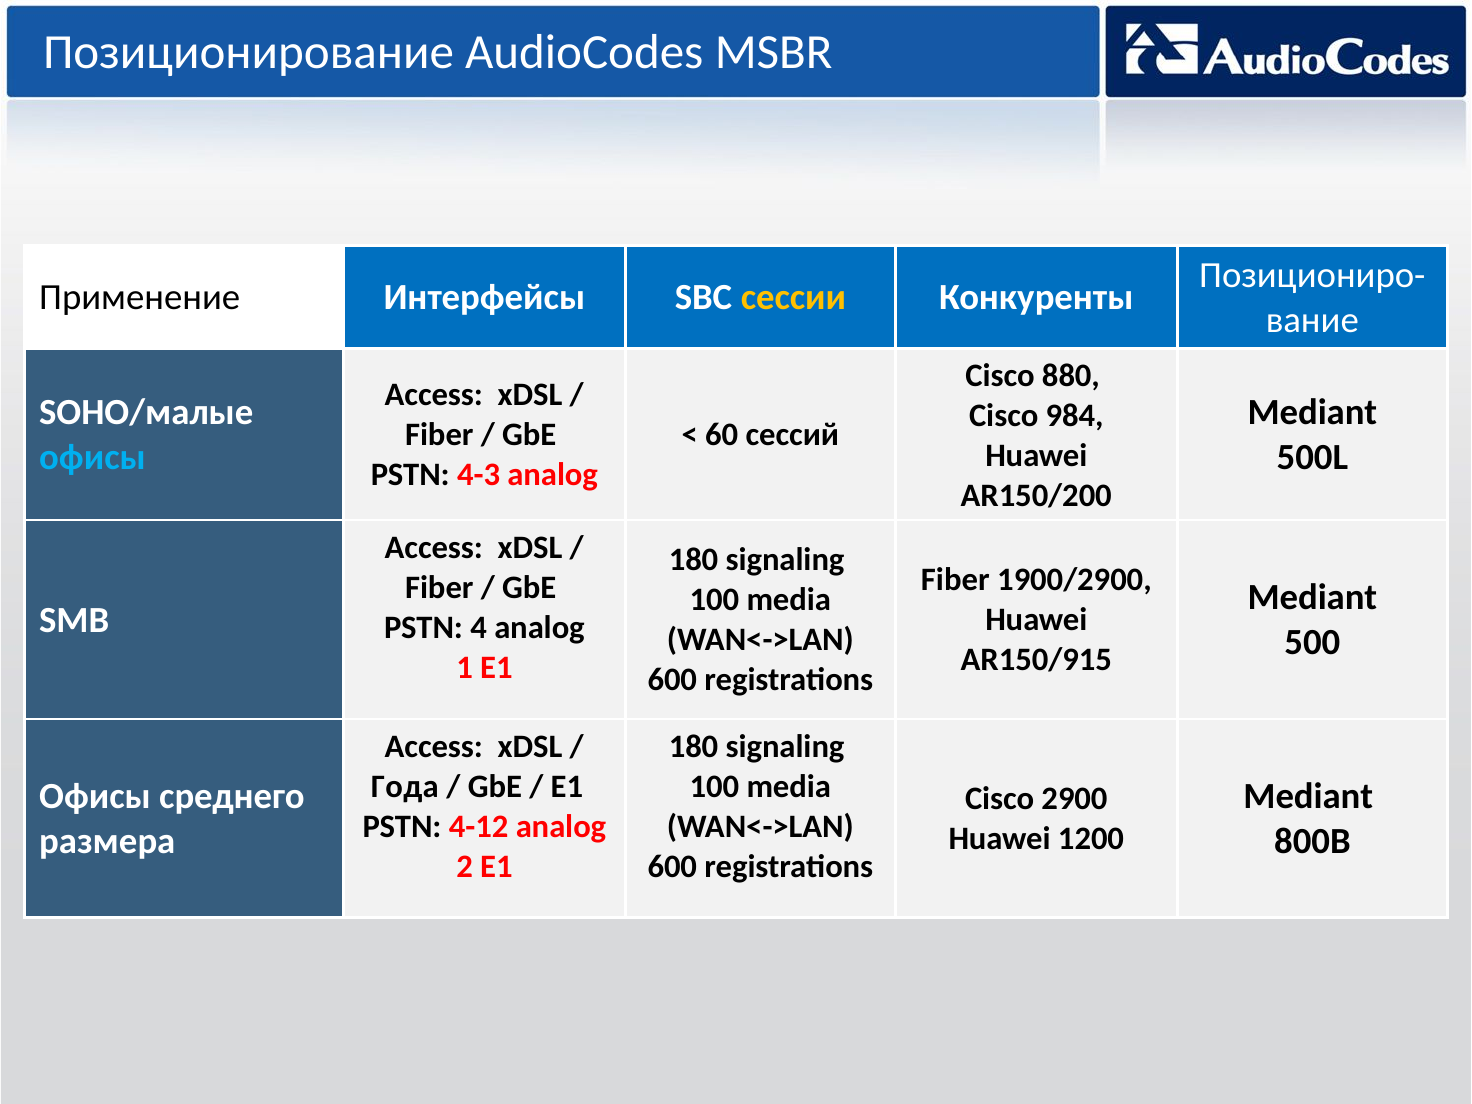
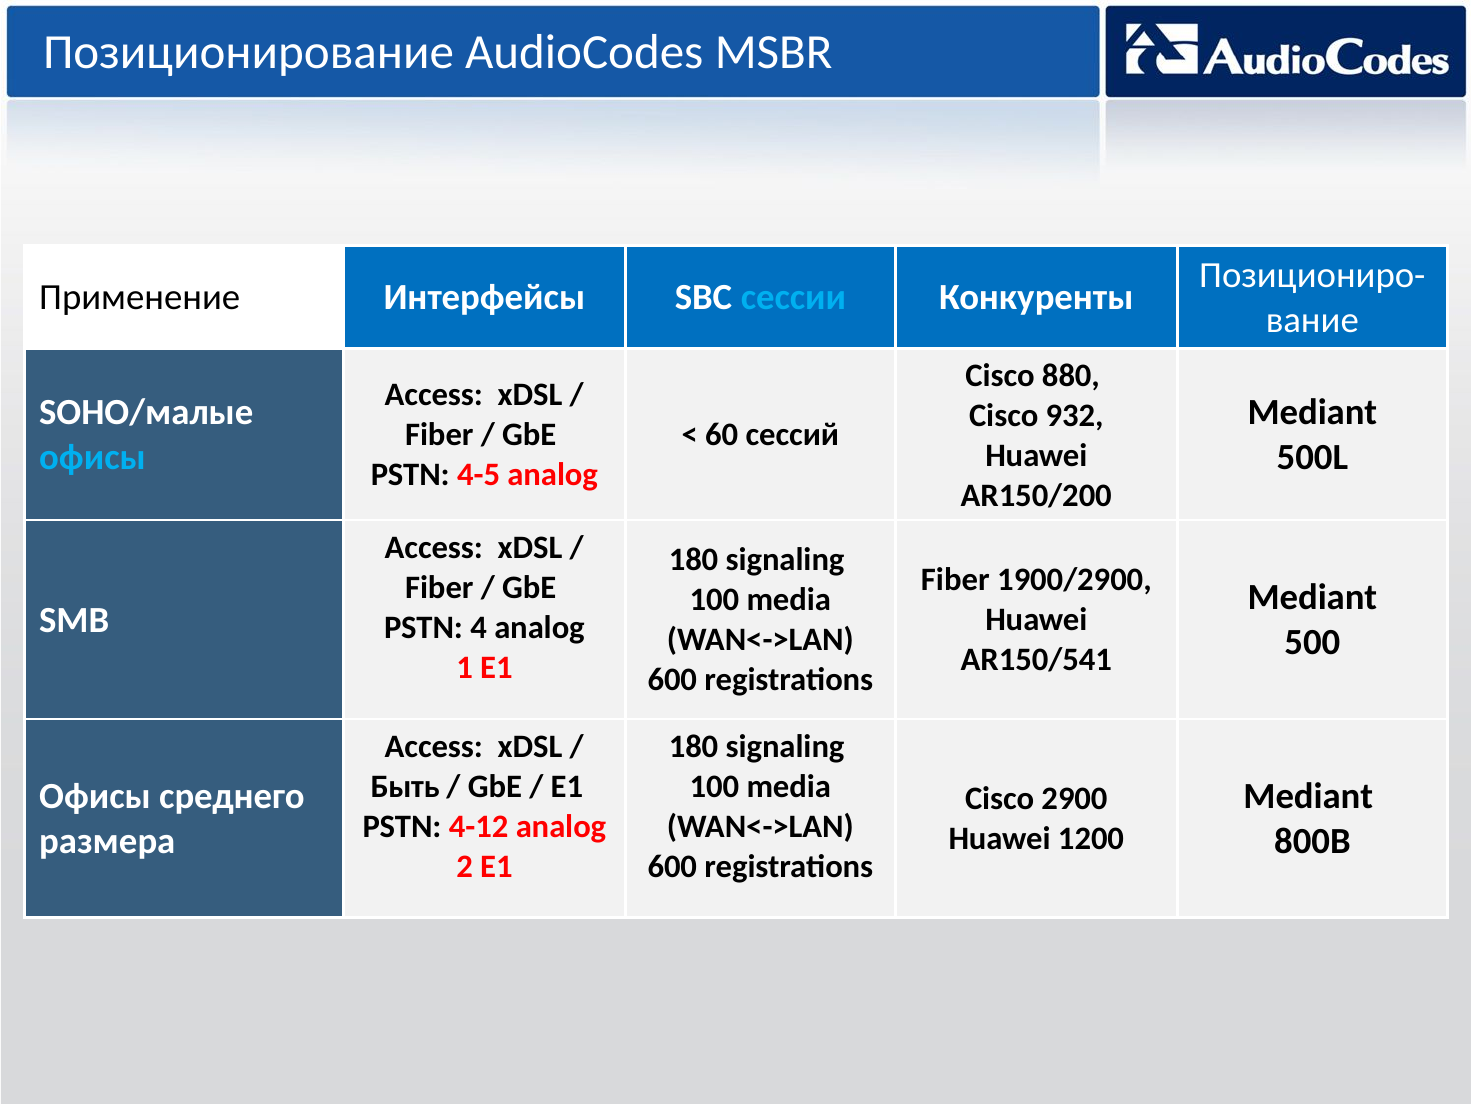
сессии colour: yellow -> light blue (793, 297)
984: 984 -> 932 (1074, 416)
4-3: 4-3 -> 4-5 (479, 475)
AR150/915: AR150/915 -> AR150/541 (1036, 660)
Года: Года -> Быть (405, 787)
